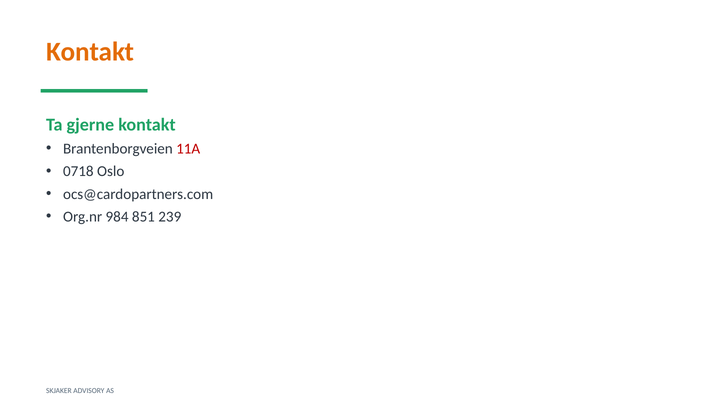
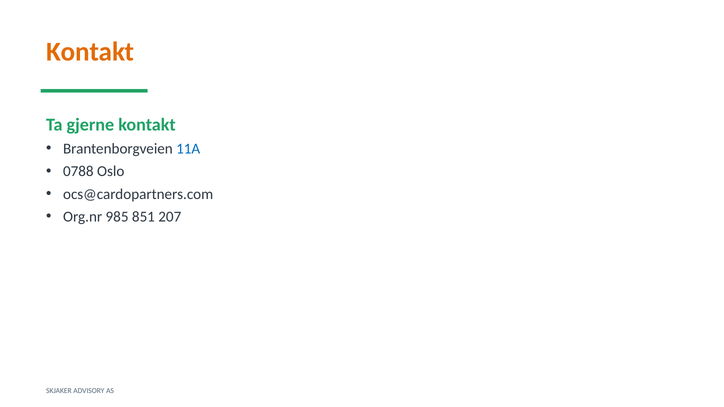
11A colour: red -> blue (188, 149)
0718: 0718 -> 0788 (78, 172)
984: 984 -> 985 (117, 217)
239: 239 -> 207 (170, 217)
